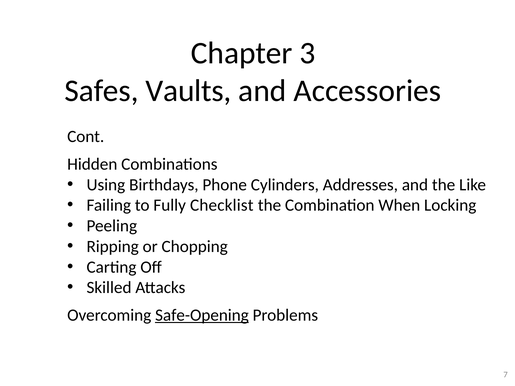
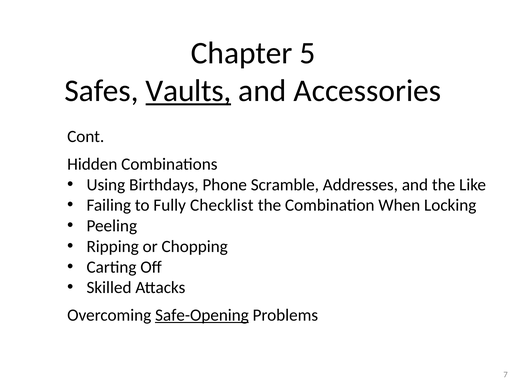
3: 3 -> 5 (307, 53)
Vaults underline: none -> present (189, 91)
Cylinders: Cylinders -> Scramble (285, 185)
